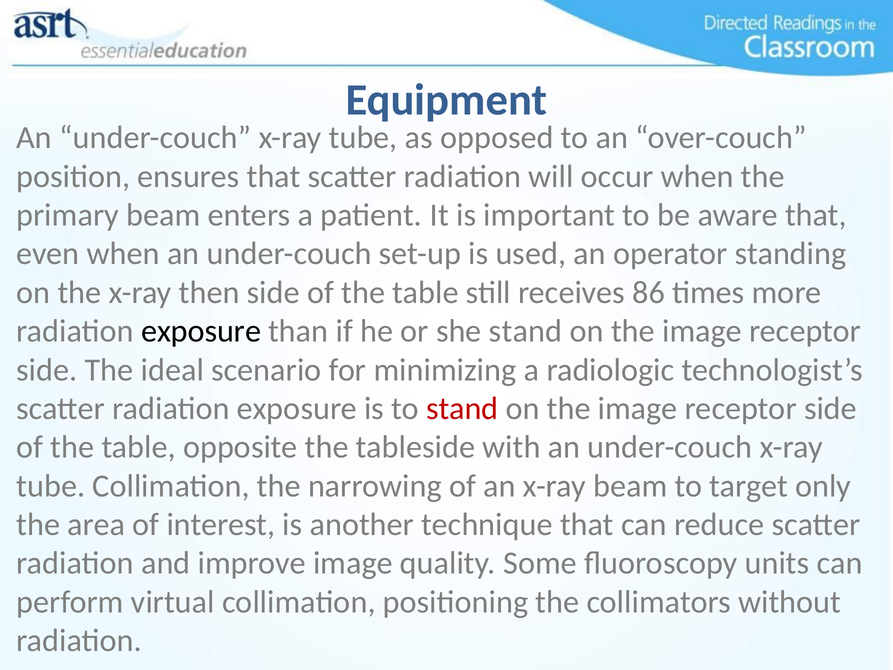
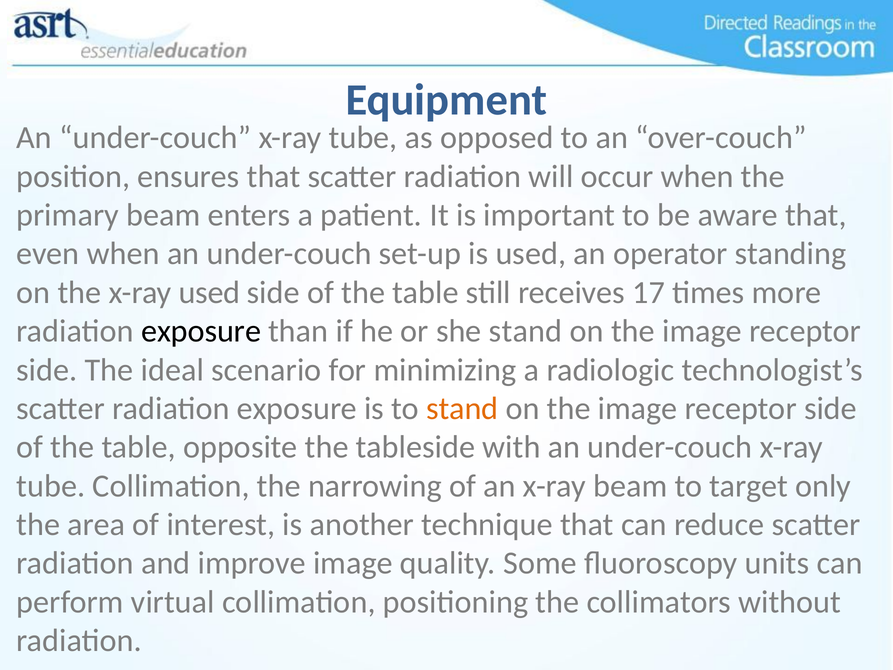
x-ray then: then -> used (209, 292)
86: 86 -> 17 (649, 292)
stand colour: red -> orange (462, 408)
